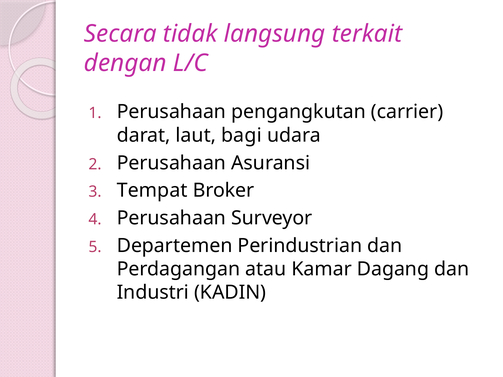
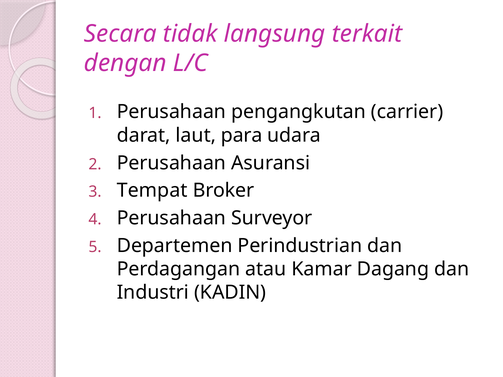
bagi: bagi -> para (242, 135)
